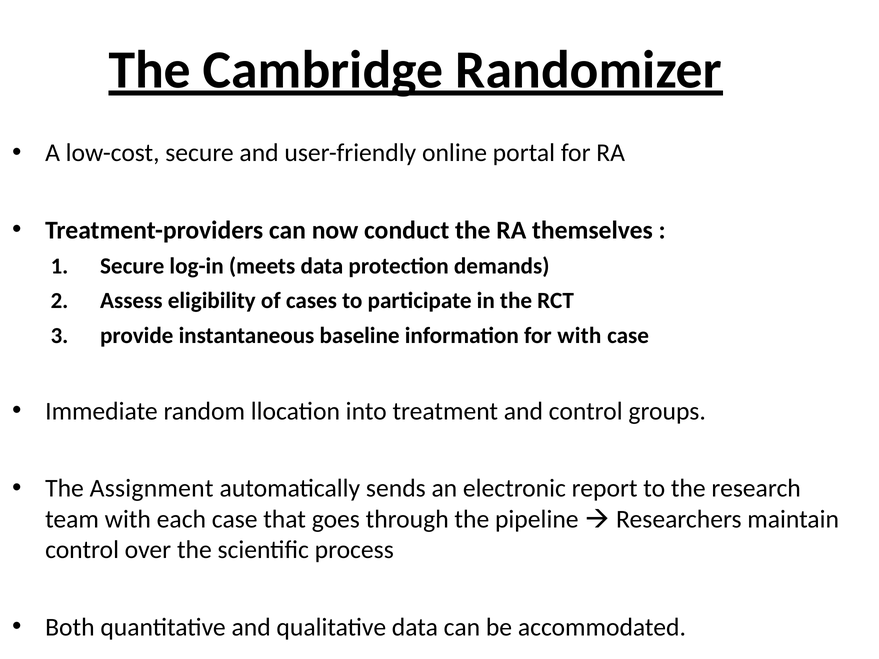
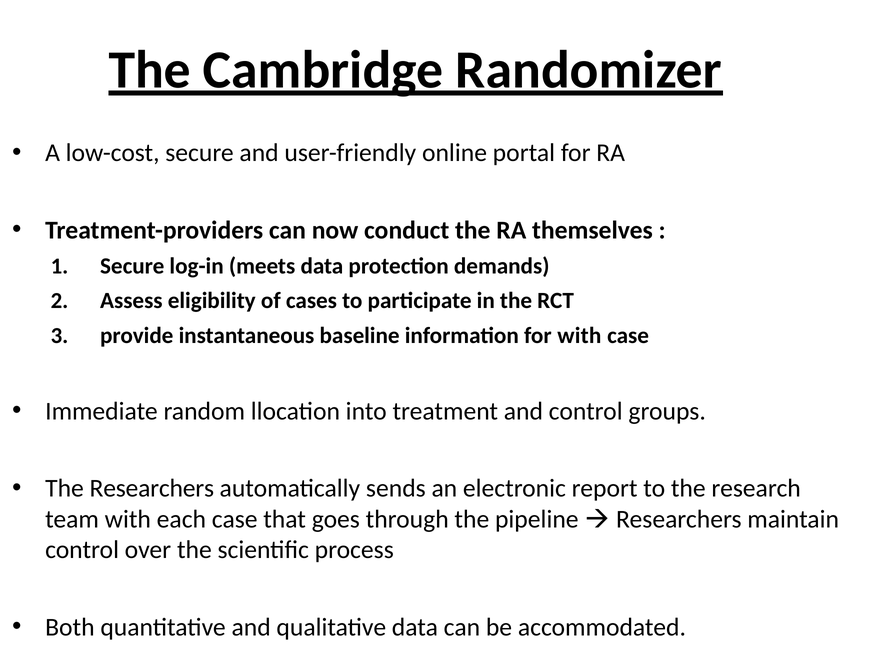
The Assignment: Assignment -> Researchers (152, 489)
